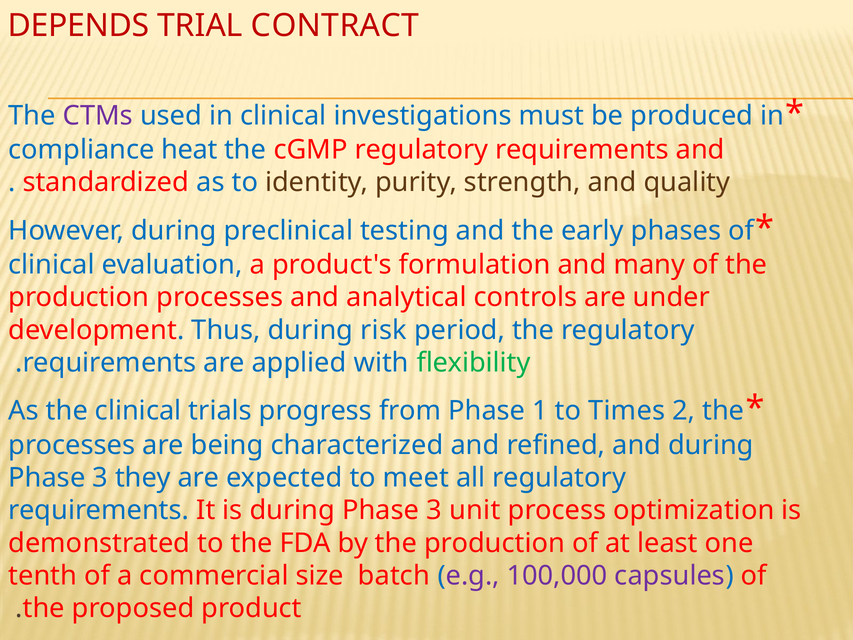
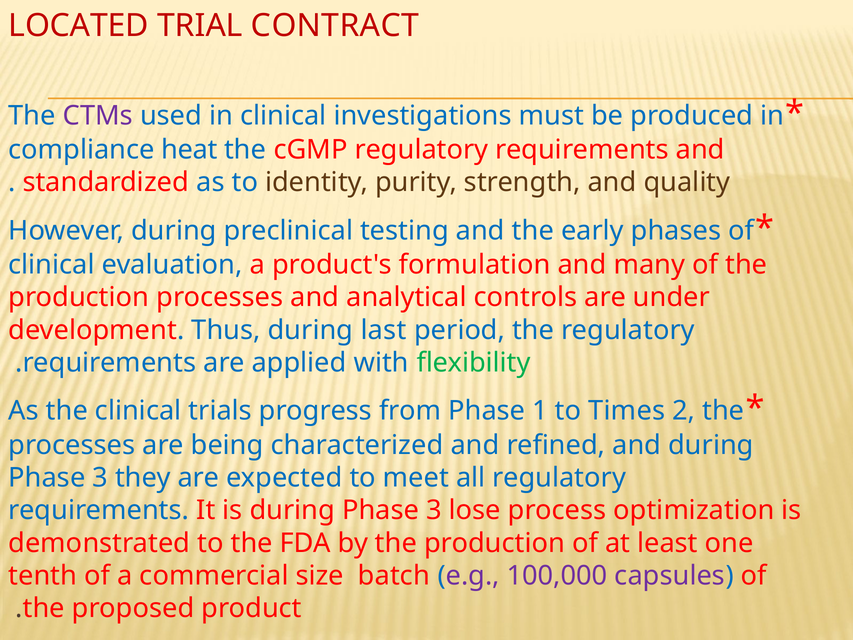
DEPENDS: DEPENDS -> LOCATED (79, 26)
risk: risk -> last (384, 330)
unit: unit -> lose (475, 510)
